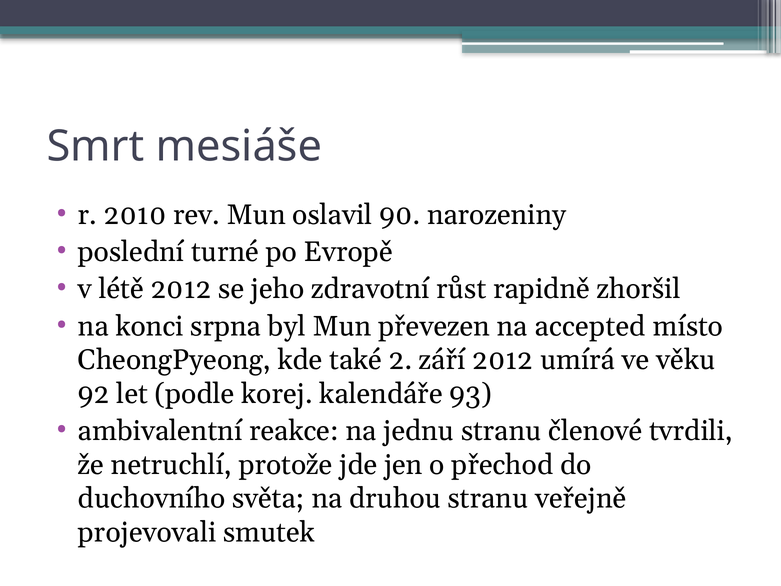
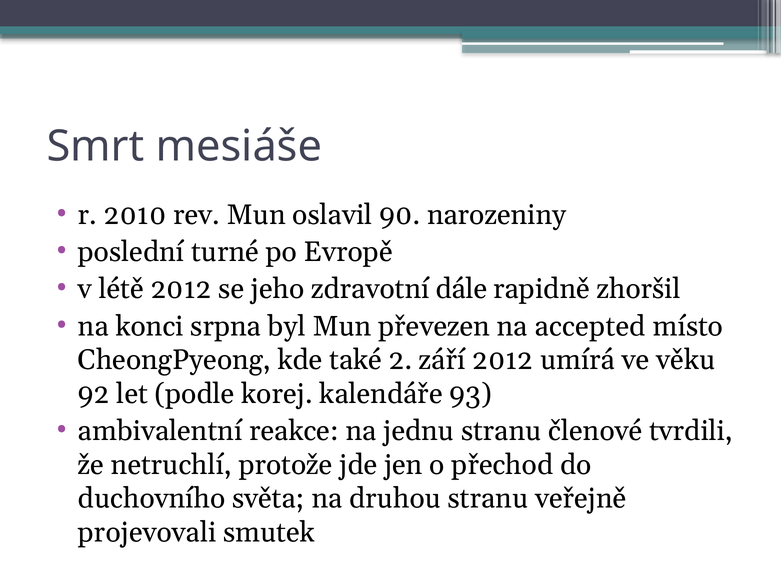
růst: růst -> dále (462, 289)
